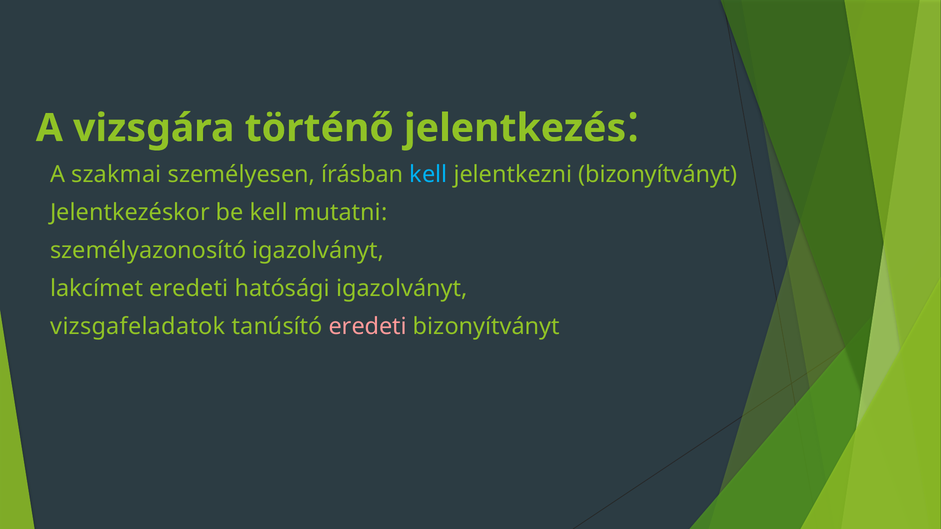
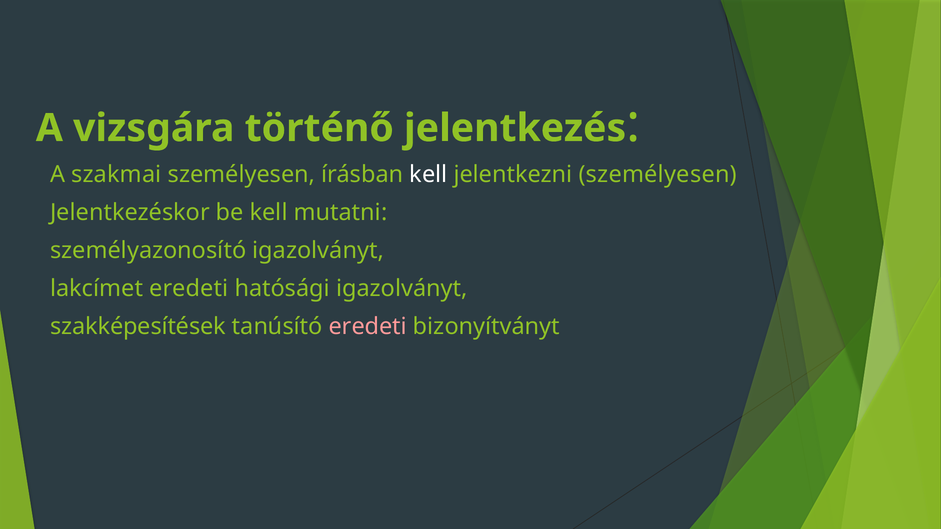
kell colour: light blue -> white (428, 175)
jelentkezni bizonyítványt: bizonyítványt -> személyesen (658, 175)
vizsgafeladatok: vizsgafeladatok -> szakképesítések (138, 327)
